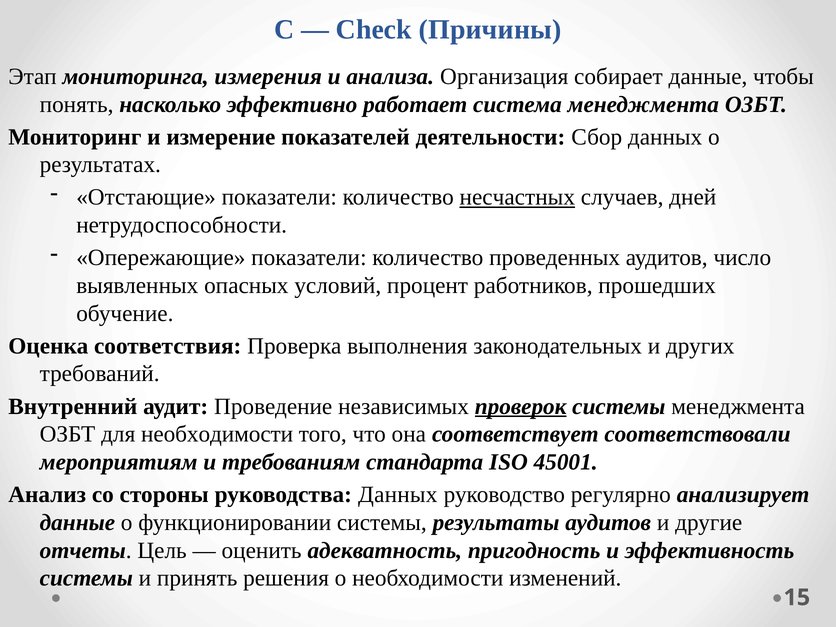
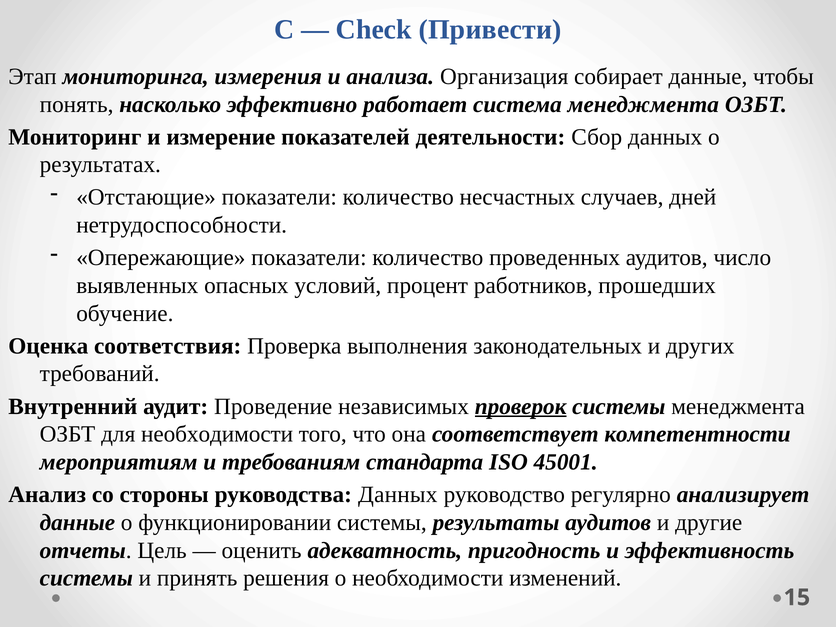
Причины: Причины -> Привести (490, 30)
несчастных underline: present -> none (517, 197)
соответствовали: соответствовали -> компетентности (698, 434)
